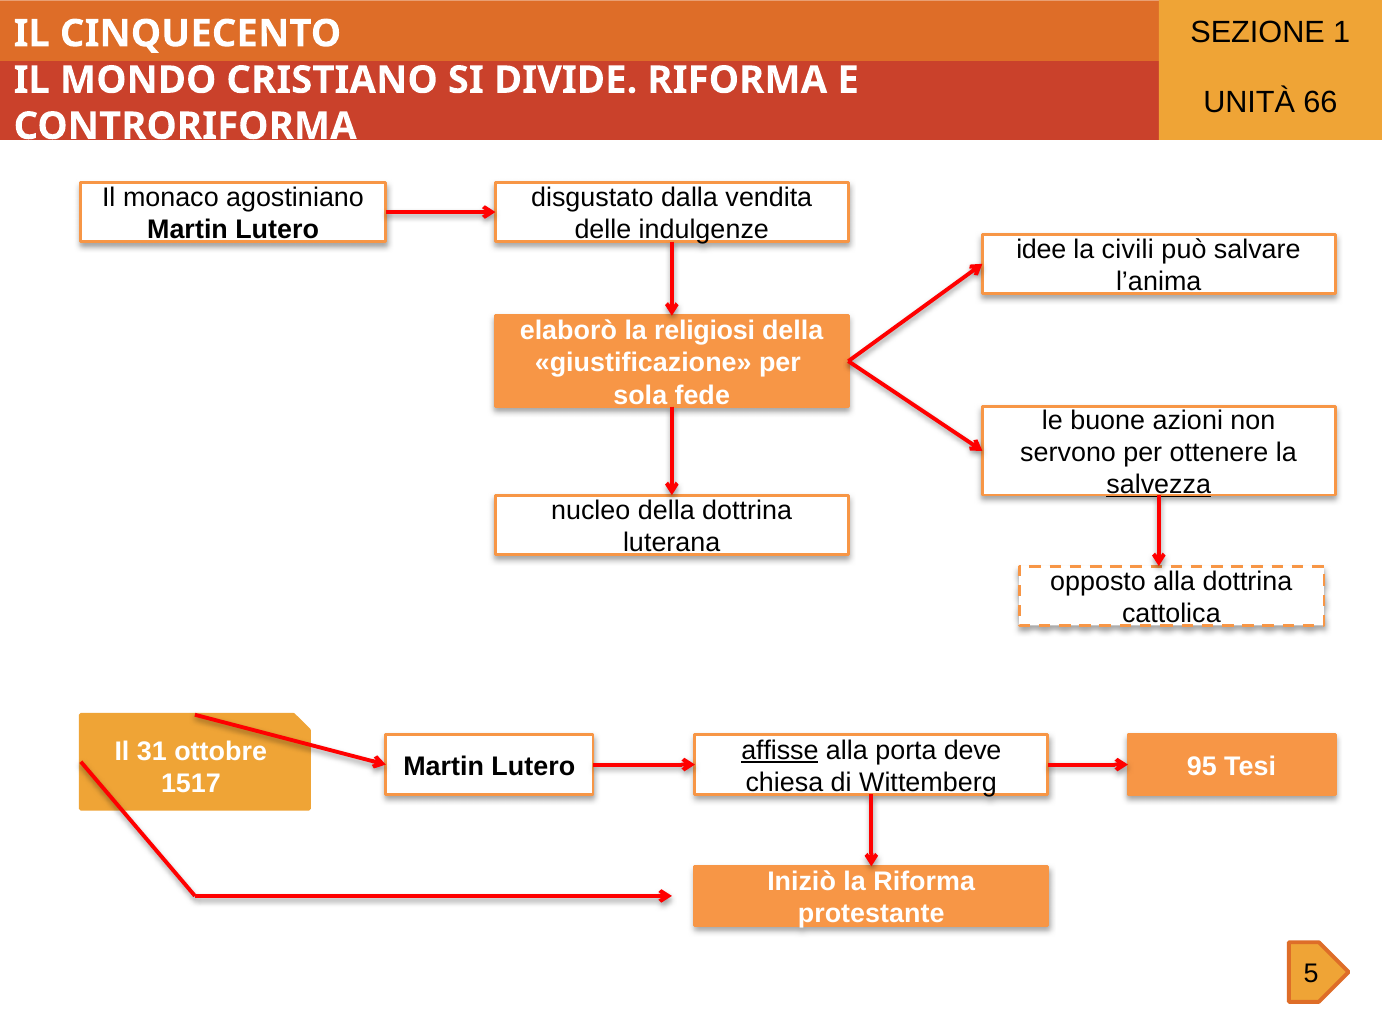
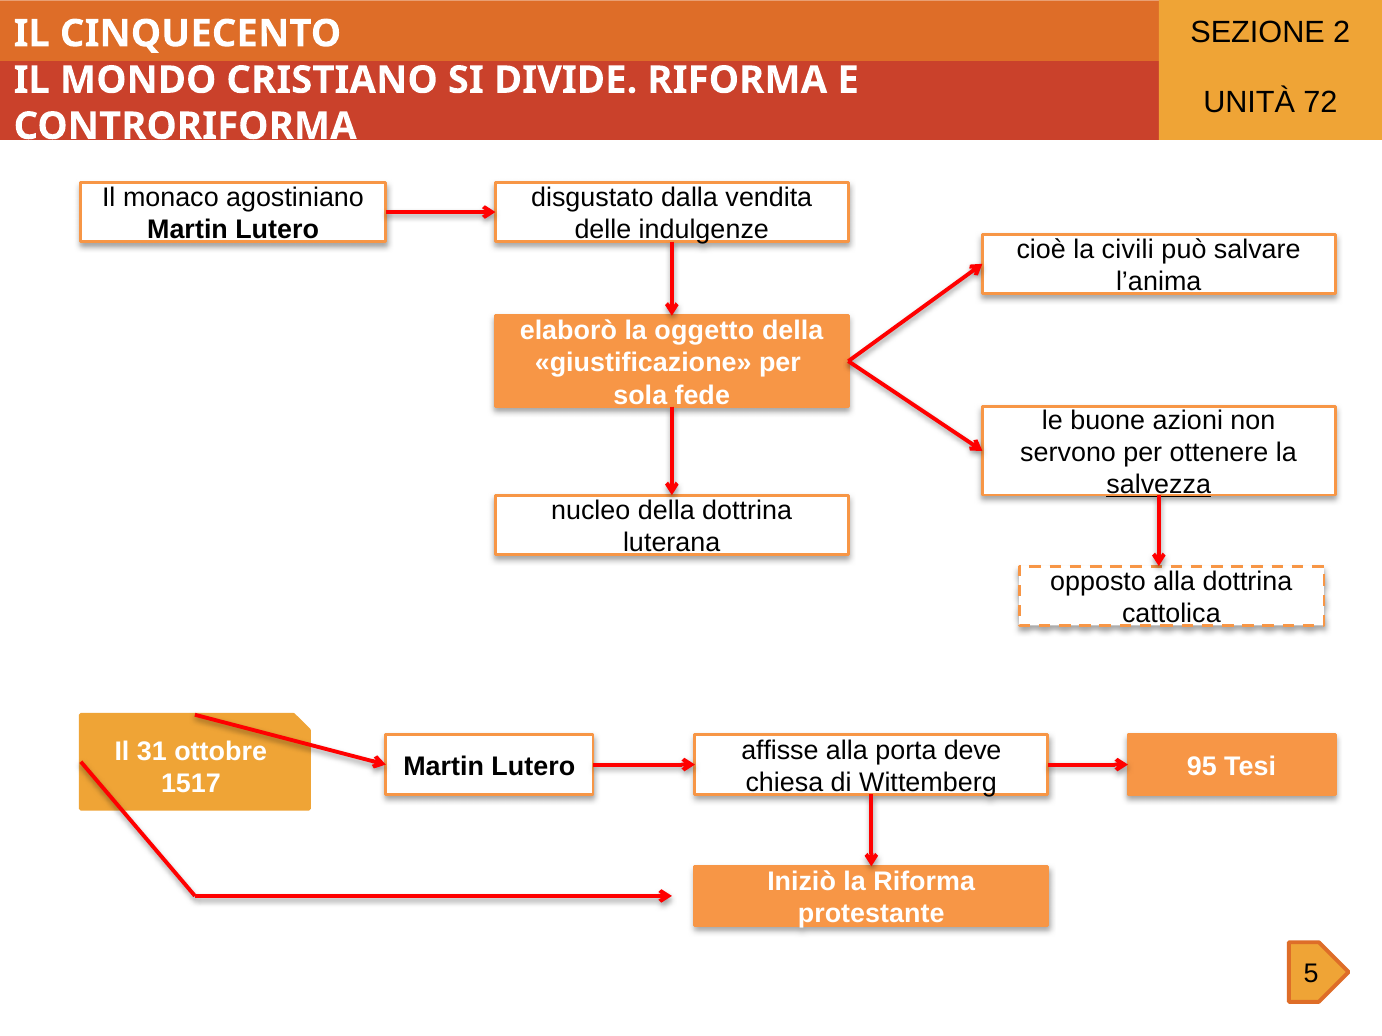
1: 1 -> 2 (1342, 33)
66: 66 -> 72 (1320, 103)
idee: idee -> cioè (1041, 250)
religiosi: religiosi -> oggetto (704, 331)
affisse underline: present -> none (780, 751)
